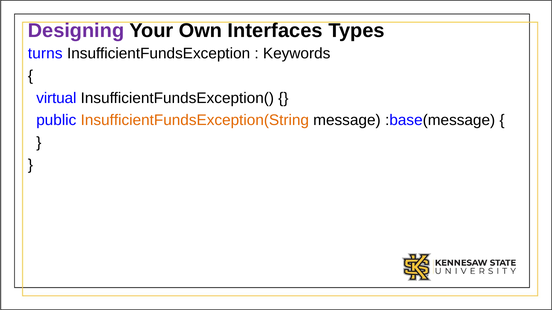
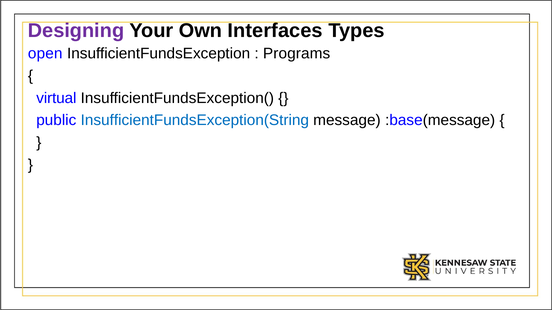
turns: turns -> open (45, 54)
Keywords: Keywords -> Programs (297, 54)
InsufficientFundsException(String colour: orange -> blue (195, 120)
